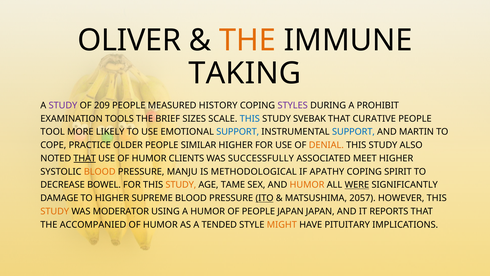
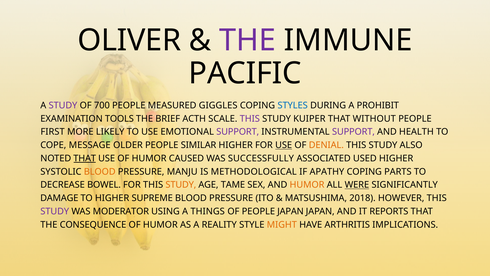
THE colour: orange -> purple (248, 40)
TAKING: TAKING -> PACIFIC (245, 73)
209: 209 -> 700 (102, 105)
HISTORY: HISTORY -> GIGGLES (218, 105)
STYLES colour: purple -> blue (293, 105)
SIZES: SIZES -> ACTH (194, 119)
THIS colour: blue -> purple (250, 119)
SVEBAK: SVEBAK -> KUIPER (309, 119)
CURATIVE: CURATIVE -> WITHOUT (374, 119)
TOOL: TOOL -> FIRST (53, 132)
SUPPORT colour: blue -> purple (238, 132)
SUPPORT colour: blue -> purple (353, 132)
MARTIN: MARTIN -> HEALTH (416, 132)
PRACTICE: PRACTICE -> MESSAGE (90, 145)
USE underline: none -> present (284, 145)
CLIENTS: CLIENTS -> CAUSED (186, 158)
MEET: MEET -> USED (365, 158)
SPIRIT: SPIRIT -> PARTS (398, 171)
ITO underline: present -> none (265, 198)
2057: 2057 -> 2018 (363, 198)
STUDY colour: orange -> purple (55, 211)
A HUMOR: HUMOR -> THINGS (208, 211)
ACCOMPANIED: ACCOMPANIED -> CONSEQUENCE (93, 224)
TENDED: TENDED -> REALITY (219, 224)
PITUITARY: PITUITARY -> ARTHRITIS (347, 224)
